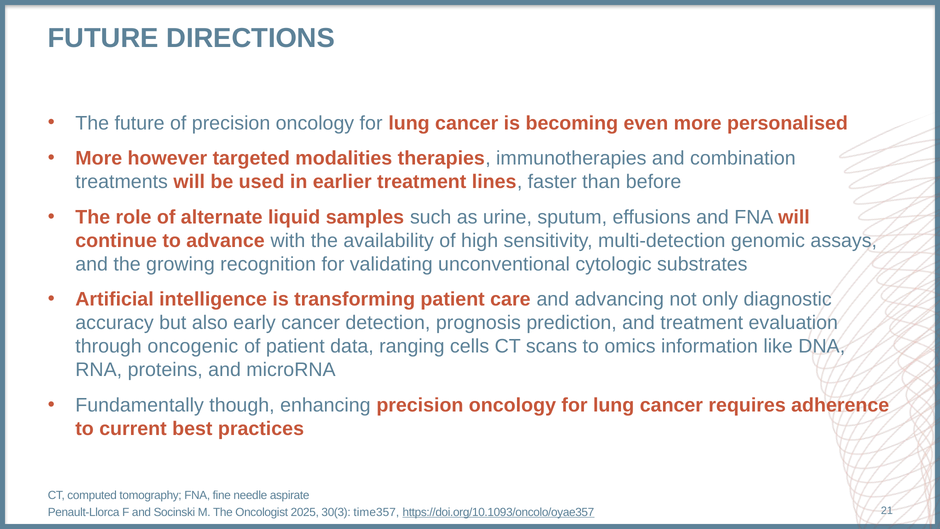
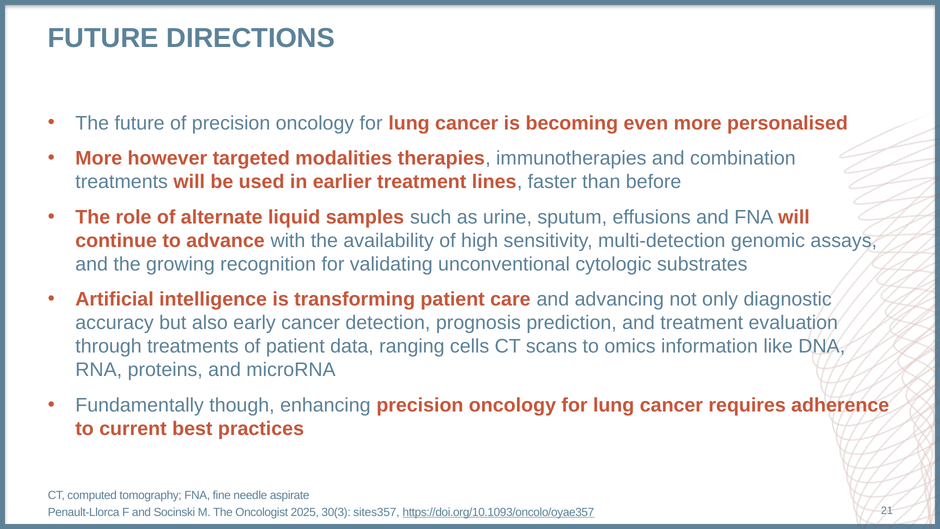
through oncogenic: oncogenic -> treatments (193, 346)
time357: time357 -> sites357 (376, 512)
